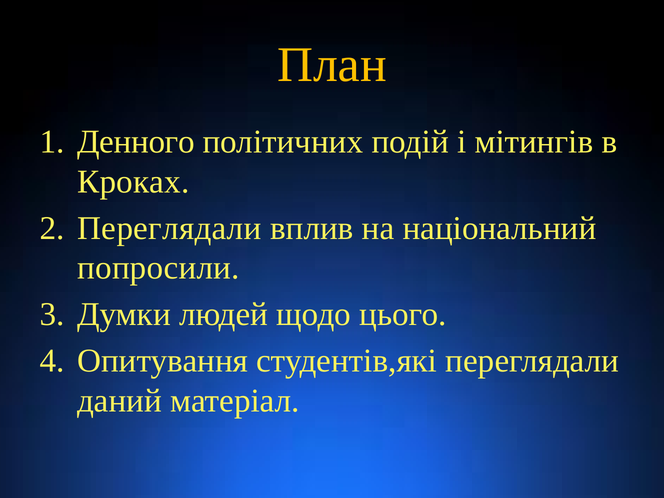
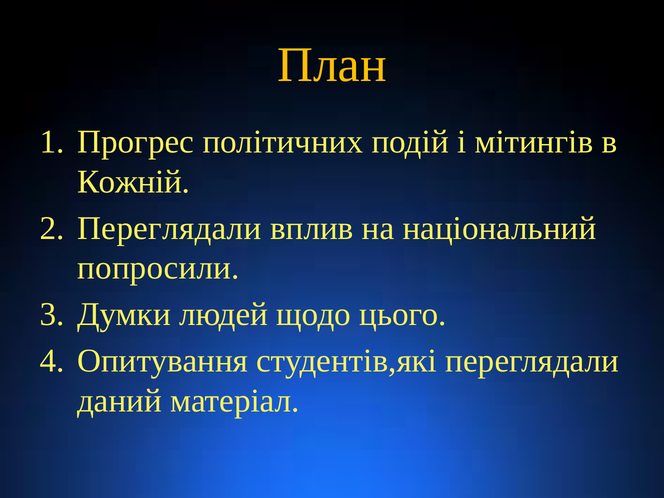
Денного: Денного -> Прогрес (136, 142)
Кроках: Кроках -> Кожній (134, 182)
